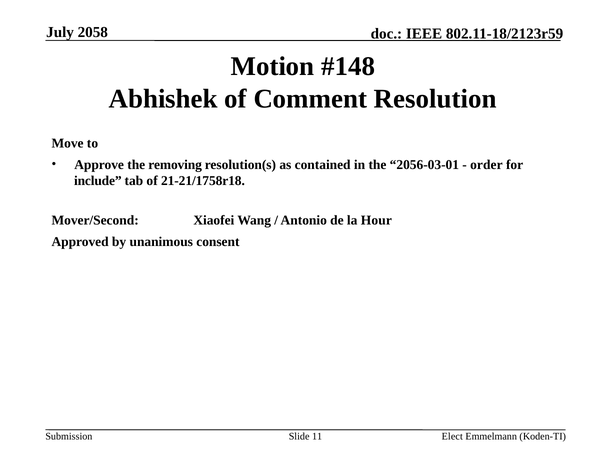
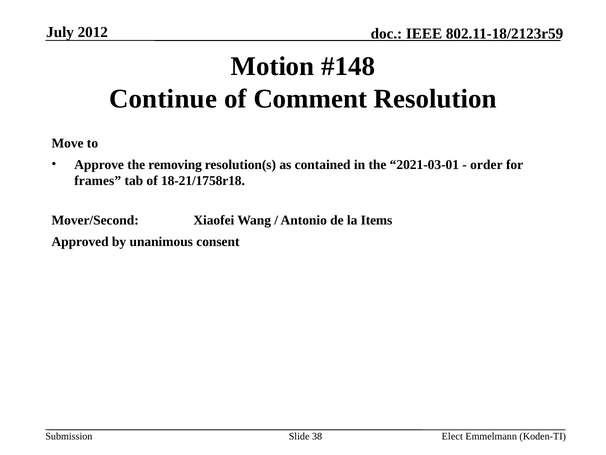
2058: 2058 -> 2012 (93, 32)
Abhishek: Abhishek -> Continue (163, 99)
2056-03-01: 2056-03-01 -> 2021-03-01 (424, 165)
include: include -> frames (98, 181)
21-21/1758r18: 21-21/1758r18 -> 18-21/1758r18 (203, 181)
Hour: Hour -> Items (376, 220)
11: 11 -> 38 (317, 436)
